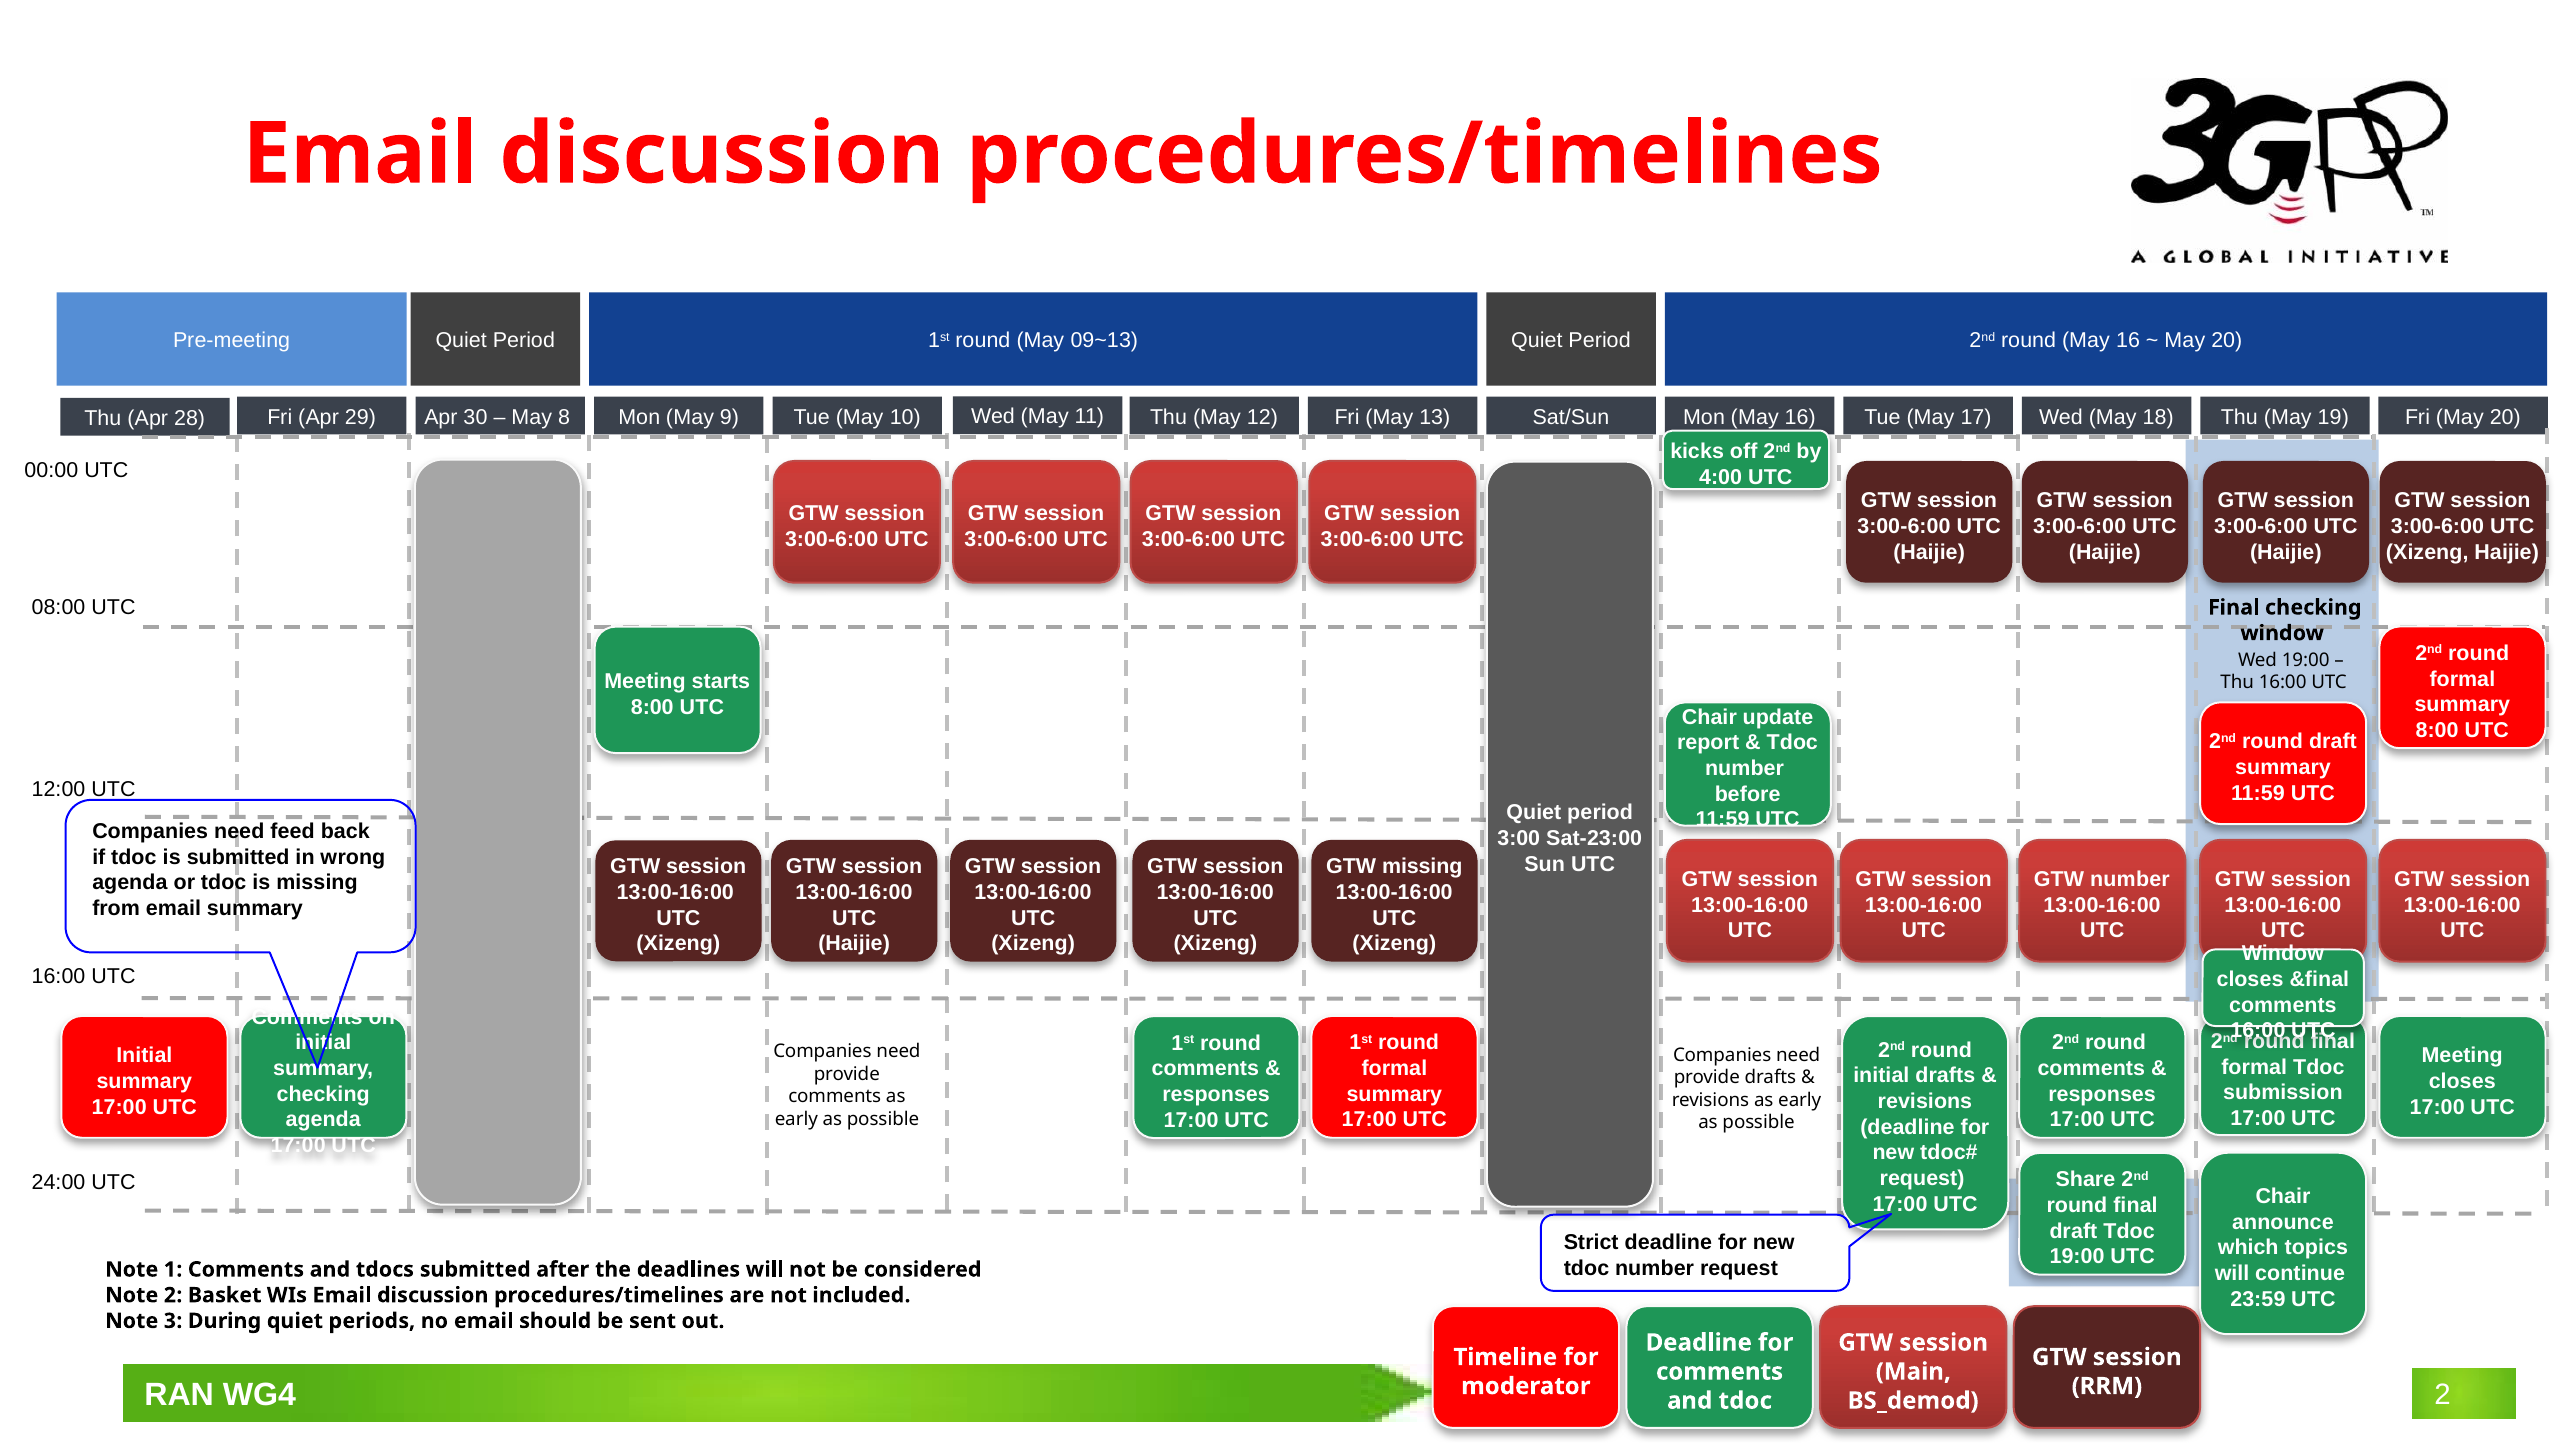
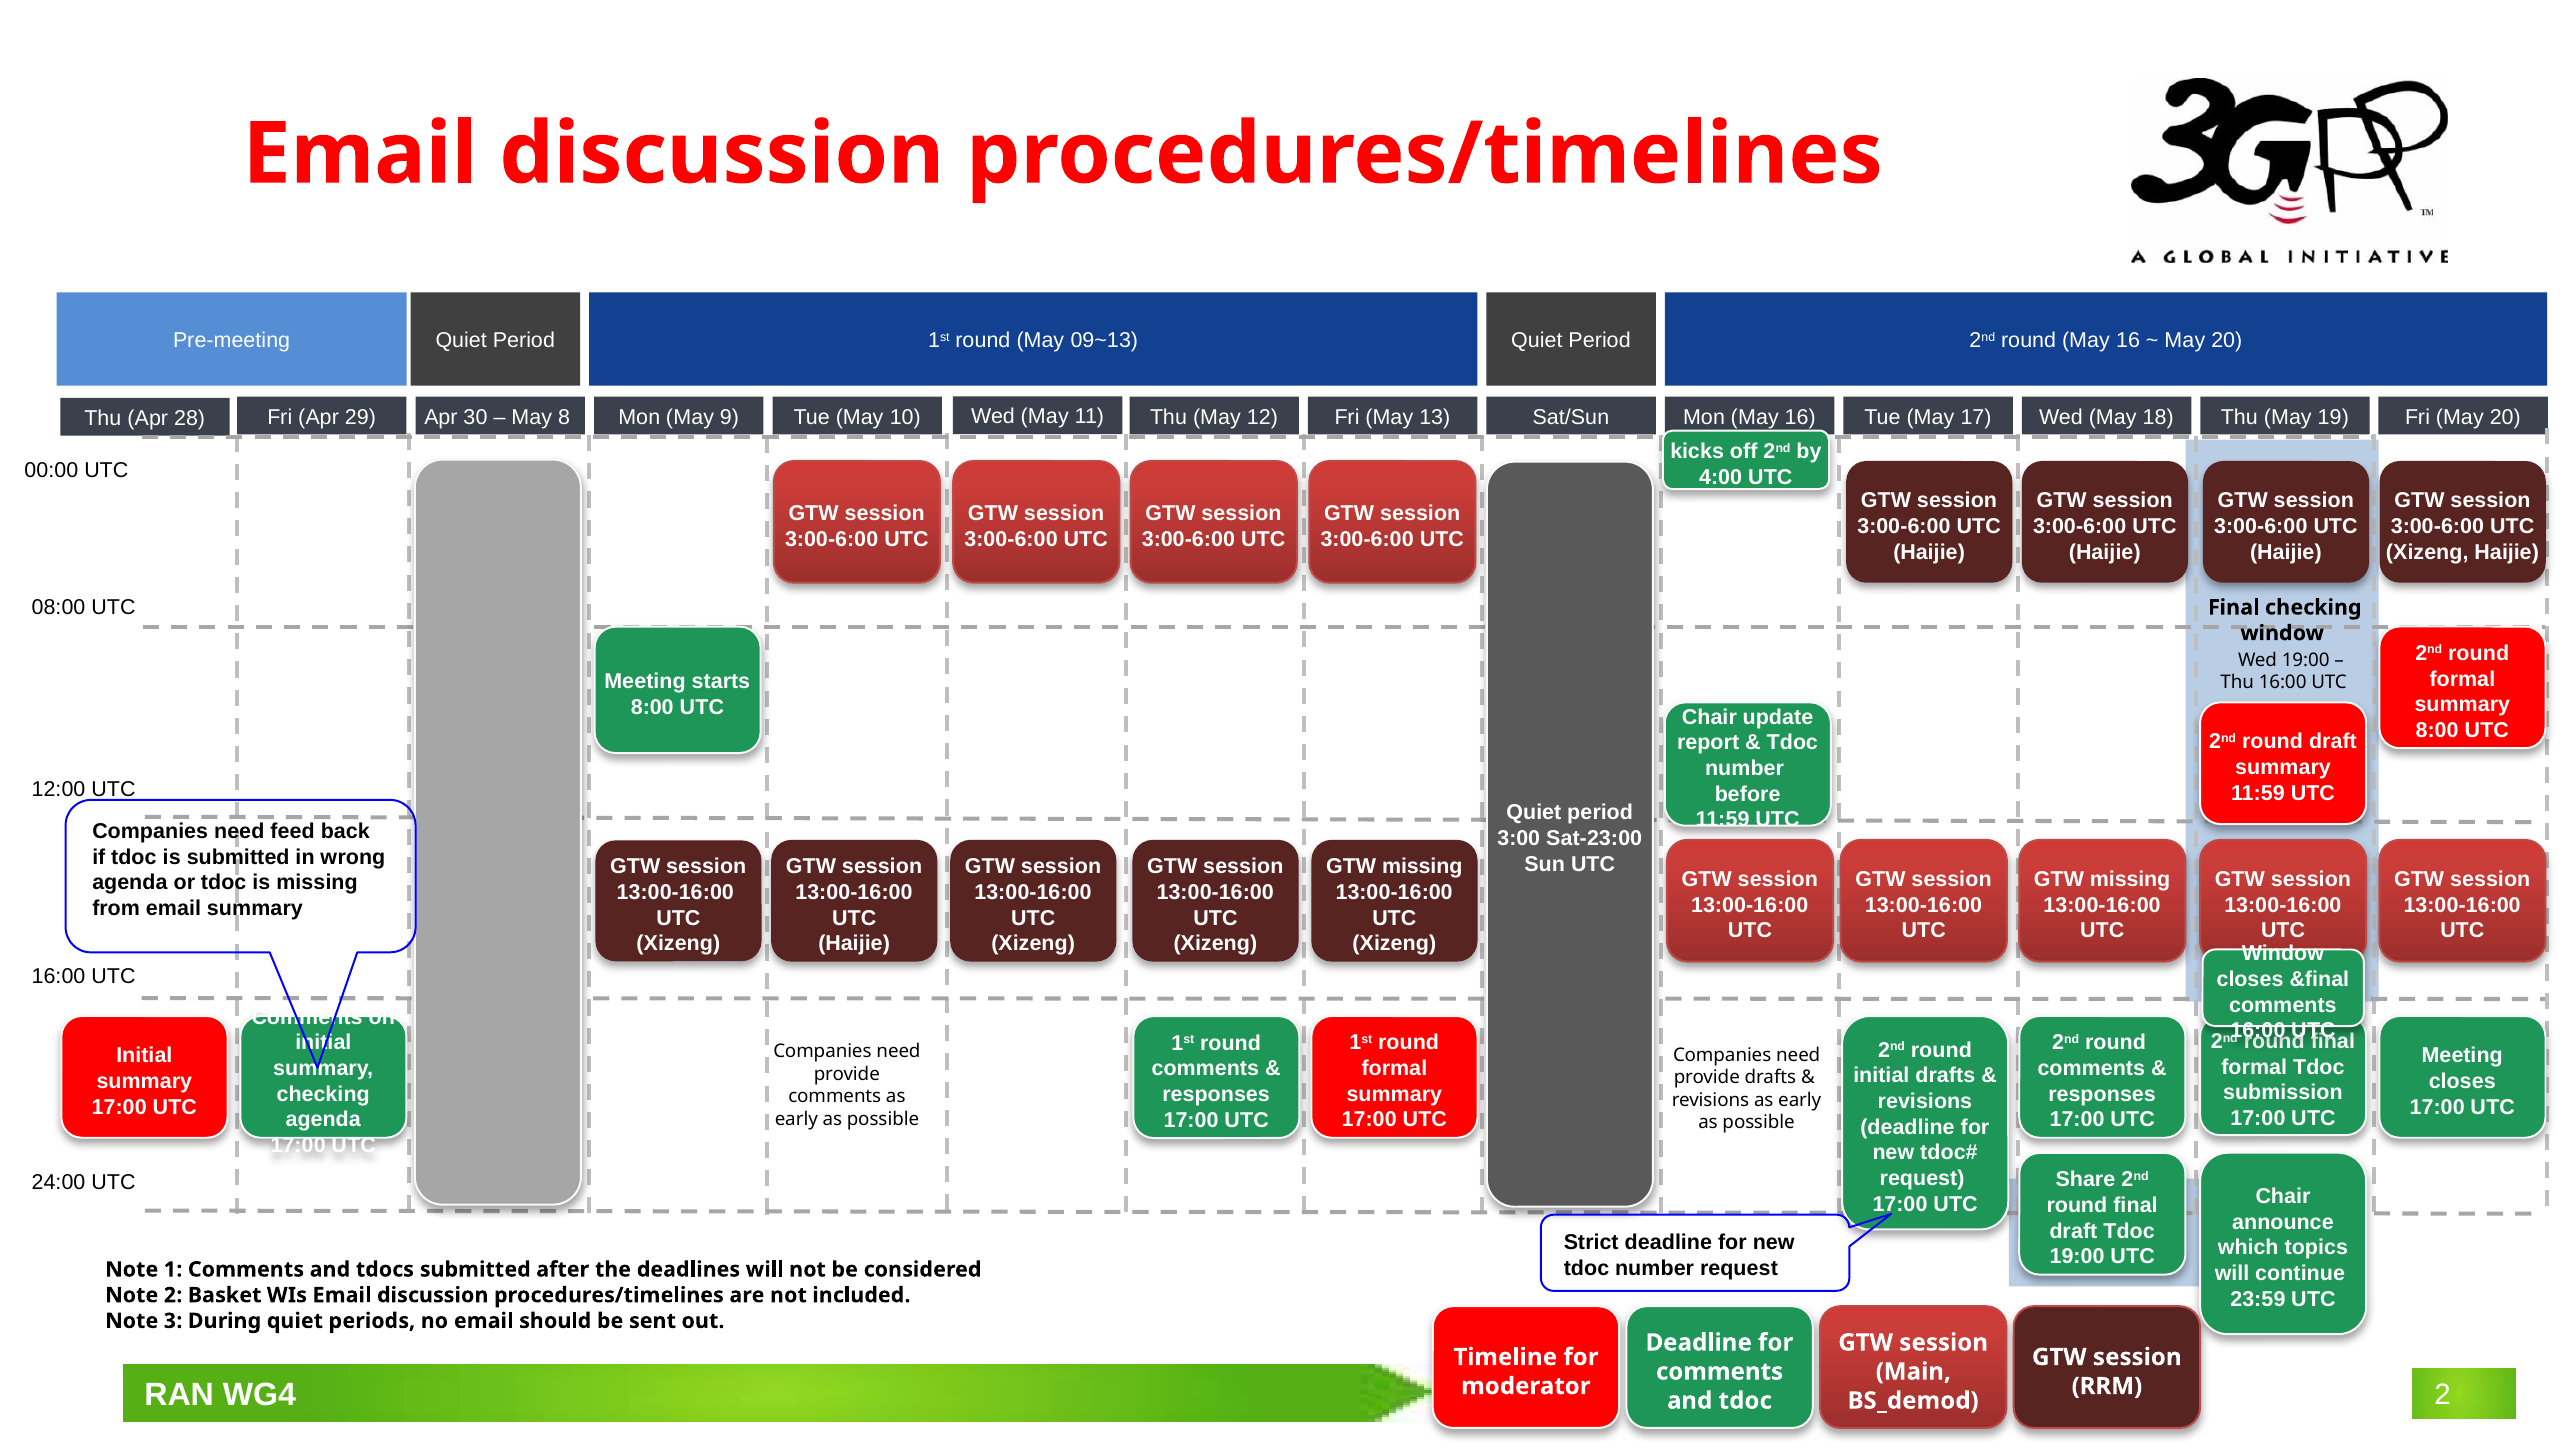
number: number -> missing (2130, 879)
